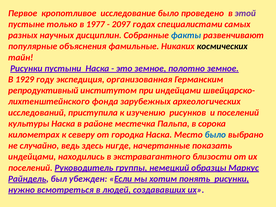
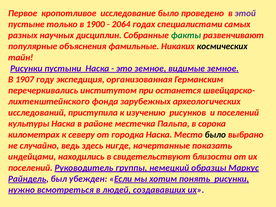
1977: 1977 -> 1900 (95, 24)
2097: 2097 -> 2064 (121, 24)
факты colour: blue -> green (186, 35)
полотно: полотно -> видимые (187, 68)
1929: 1929 -> 1907 (25, 79)
репродуктивный: репродуктивный -> перечеркивались (43, 90)
при индейцами: индейцами -> останется (178, 90)
было colour: blue -> black (215, 135)
экстравагантного: экстравагантного -> свидетельствуют (152, 157)
